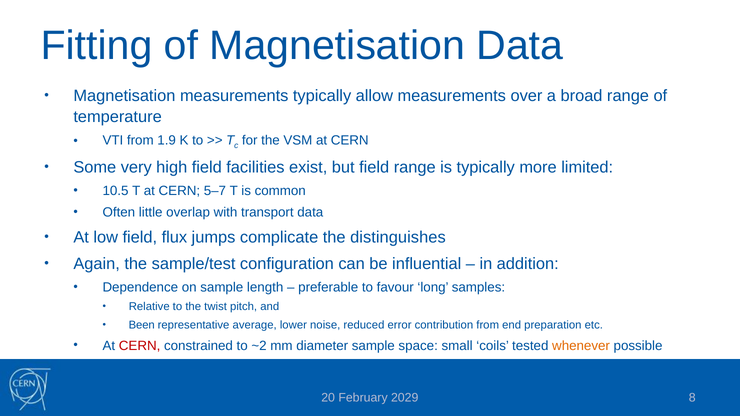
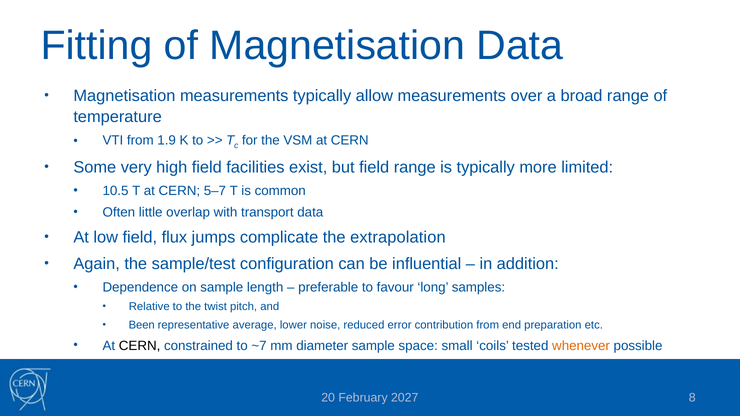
distinguishes: distinguishes -> extrapolation (398, 238)
CERN colour: red -> black (140, 346)
~2: ~2 -> ~7 (259, 346)
2029: 2029 -> 2027 (405, 398)
